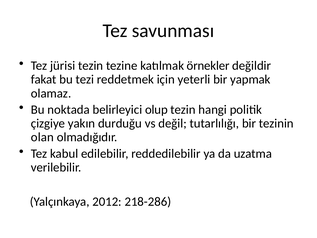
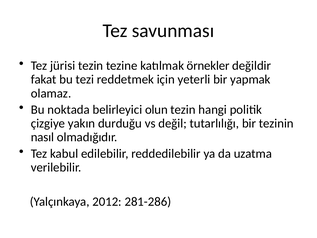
olup: olup -> olun (156, 110)
olan: olan -> nasıl (43, 137)
218-286: 218-286 -> 281-286 (148, 201)
